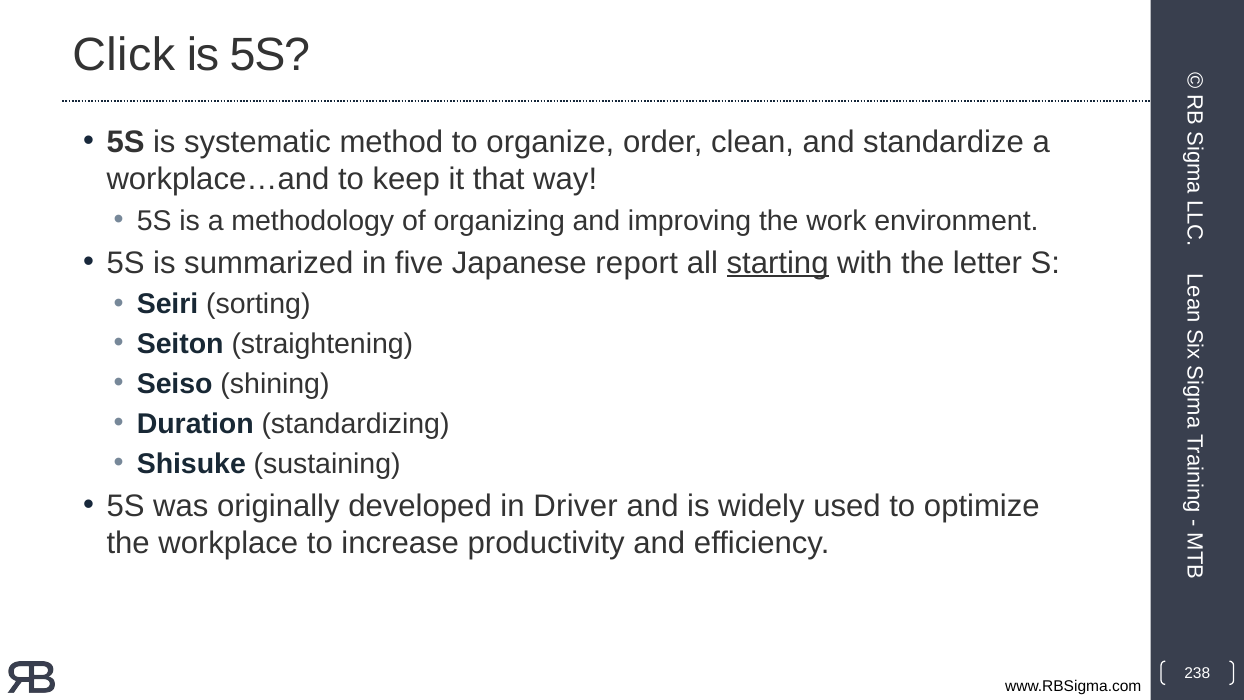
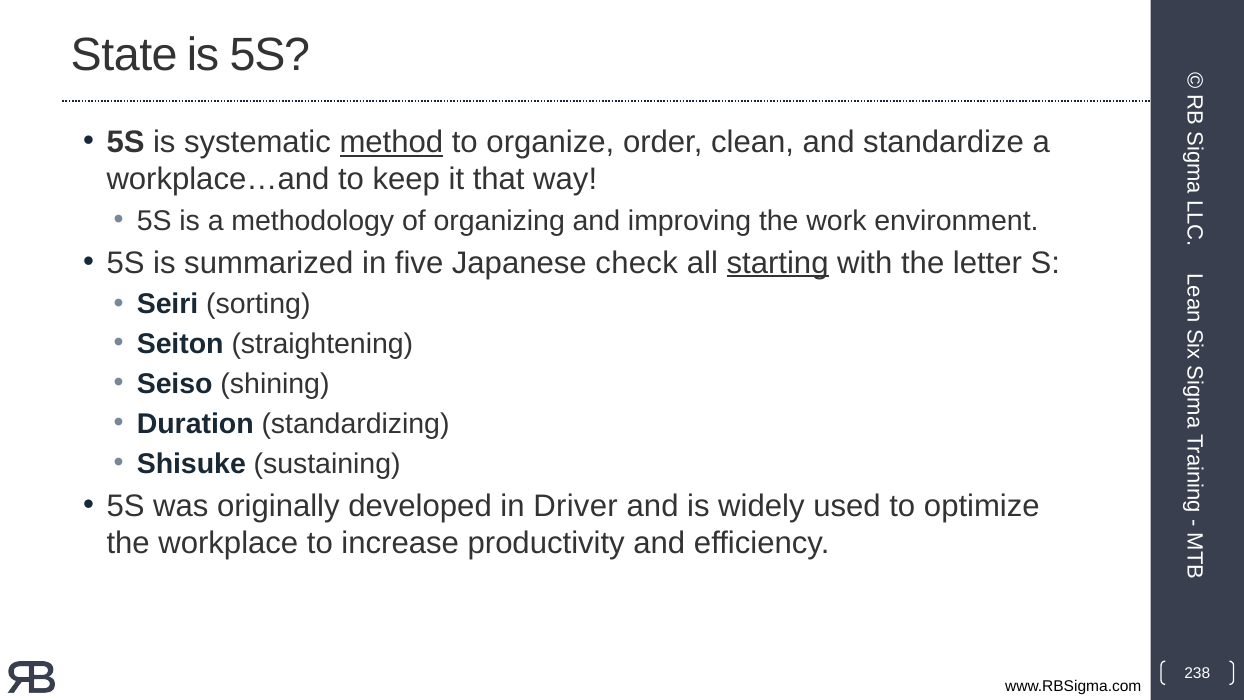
Click: Click -> State (124, 55)
method underline: none -> present (391, 142)
report: report -> check (637, 263)
